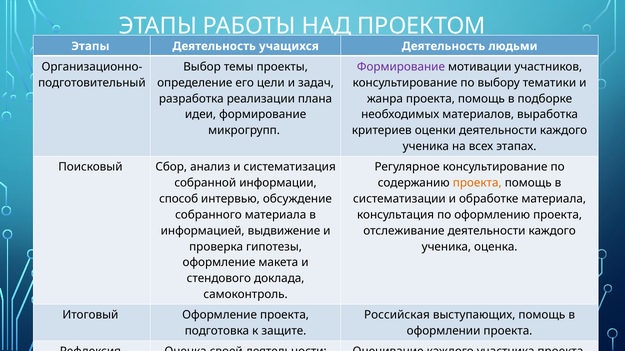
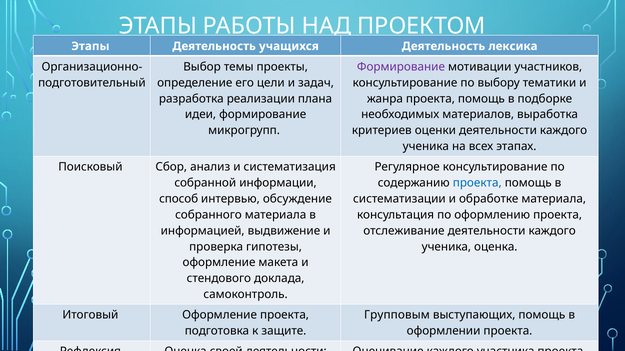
людьми: людьми -> лексика (513, 46)
проекта colour: orange -> blue (477, 183)
Российская: Российская -> Групповым (397, 316)
